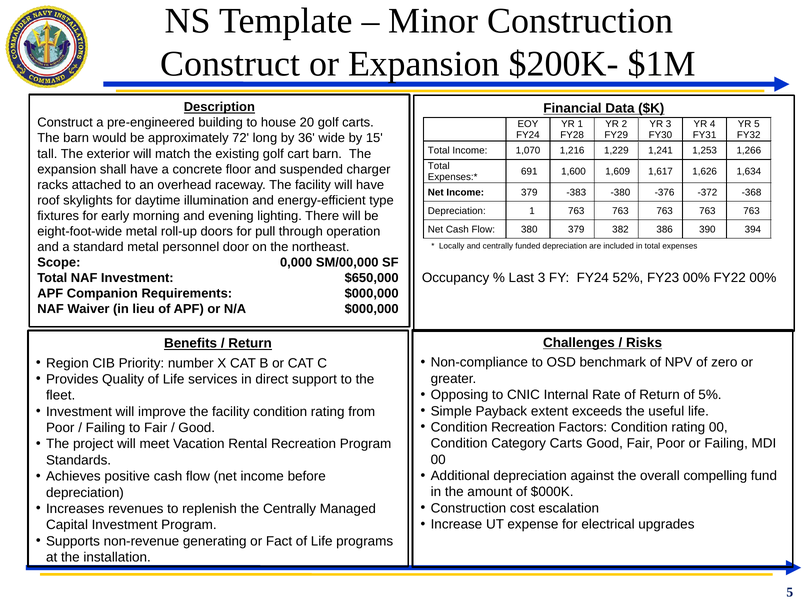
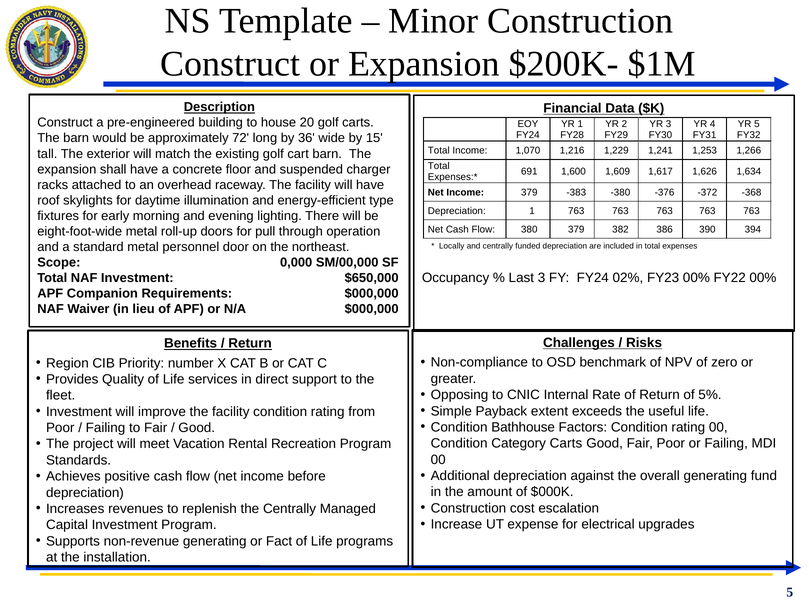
52%: 52% -> 02% (628, 278)
Condition Recreation: Recreation -> Bathhouse (523, 427)
overall compelling: compelling -> generating (715, 476)
